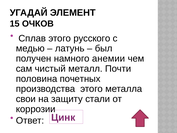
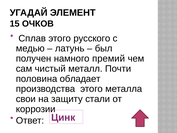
анемии: анемии -> премий (109, 58)
почетных: почетных -> обладает (80, 79)
